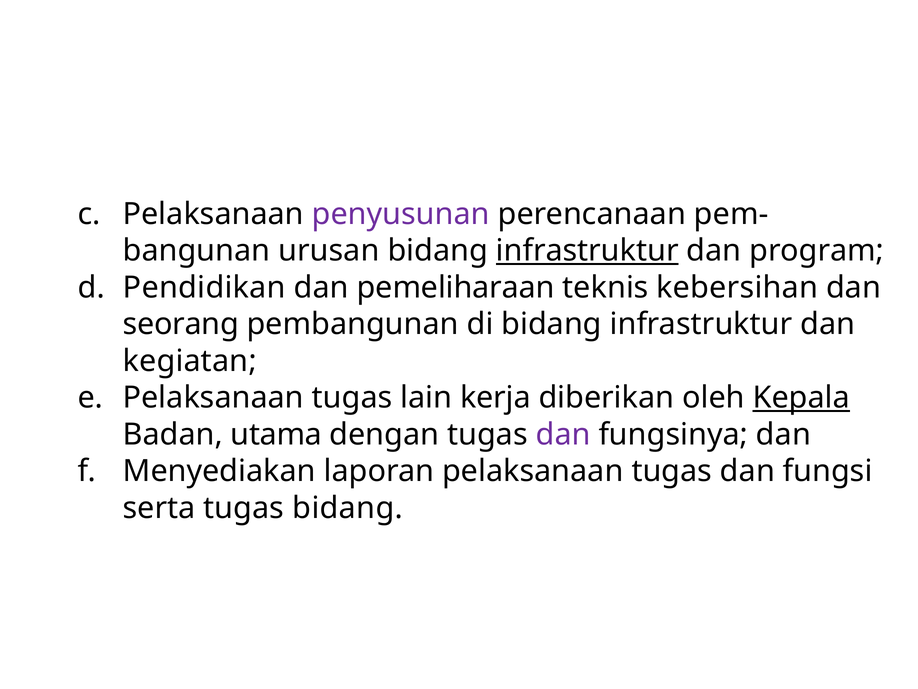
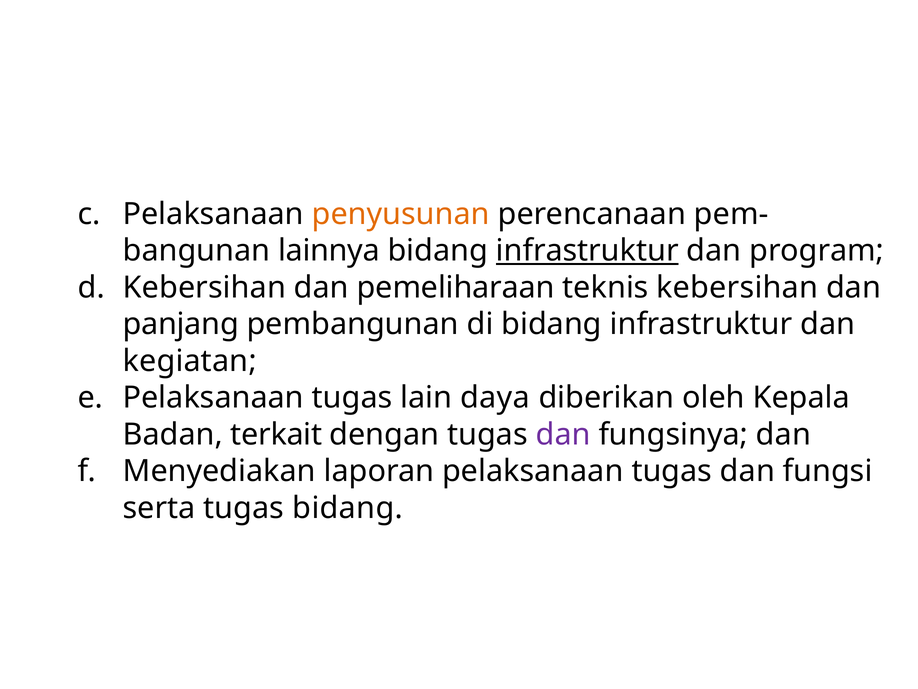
penyusunan colour: purple -> orange (401, 214)
urusan: urusan -> lainnya (329, 251)
d Pendidikan: Pendidikan -> Kebersihan (204, 287)
seorang: seorang -> panjang (181, 324)
kerja: kerja -> daya (495, 398)
Kepala underline: present -> none (801, 398)
utama: utama -> terkait (276, 434)
